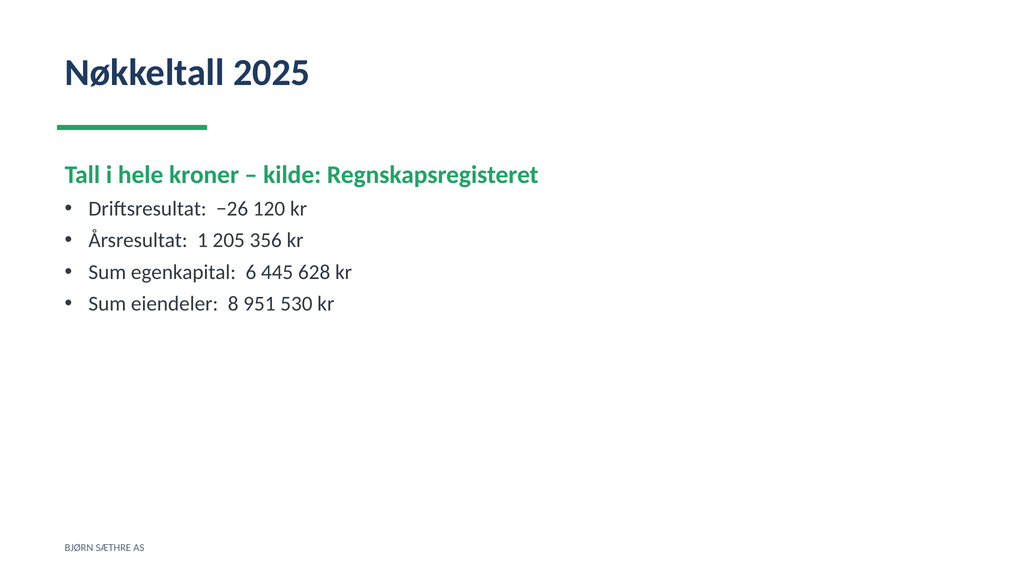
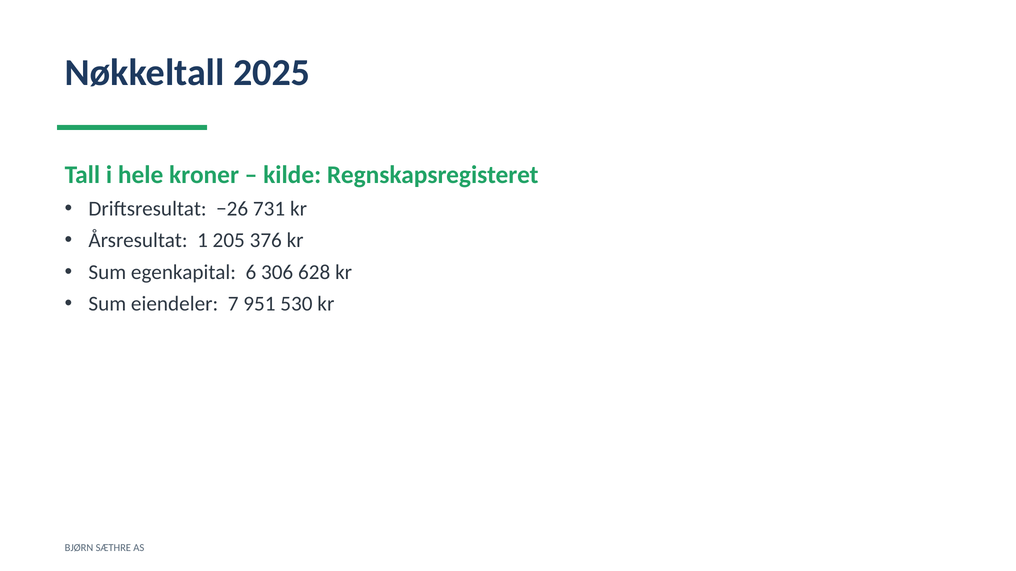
120: 120 -> 731 (269, 209)
356: 356 -> 376 (266, 241)
445: 445 -> 306 (277, 272)
8: 8 -> 7 (233, 304)
